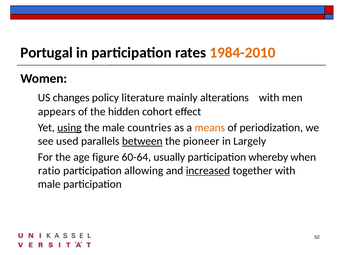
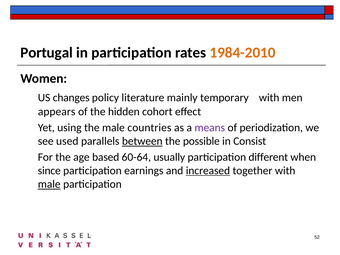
alterations: alterations -> temporary (224, 98)
using underline: present -> none (69, 128)
means colour: orange -> purple (210, 128)
pioneer: pioneer -> possible (201, 141)
Largely: Largely -> Consist (250, 141)
figure: figure -> based (106, 157)
whereby: whereby -> different (268, 157)
ratio: ratio -> since (49, 171)
allowing: allowing -> earnings (144, 171)
male underline: none -> present (49, 184)
